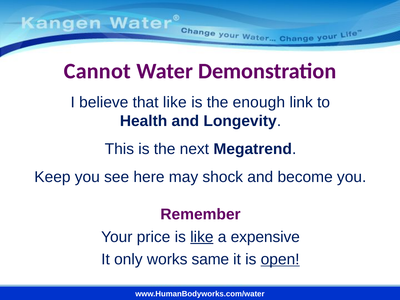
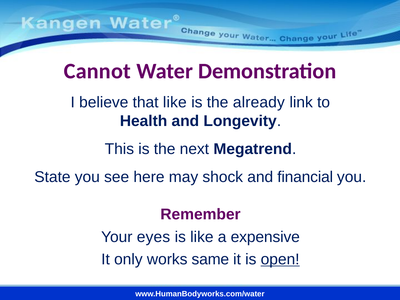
enough: enough -> already (259, 102)
Keep: Keep -> State (52, 177)
become: become -> financial (305, 177)
price: price -> eyes (153, 237)
like underline: present -> none (202, 237)
